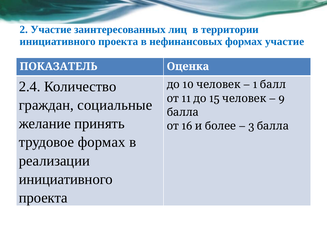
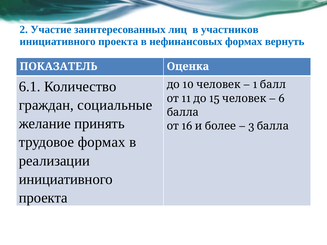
территории: территории -> участников (230, 30)
формах участие: участие -> вернуть (285, 42)
2.4: 2.4 -> 6.1 (30, 87)
9: 9 -> 6 (282, 99)
